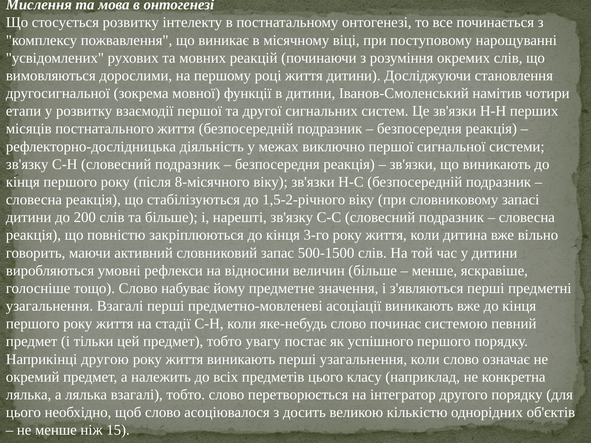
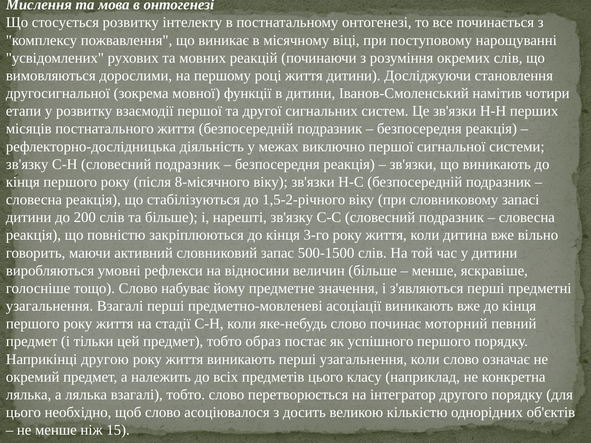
системою: системою -> моторний (456, 324)
увагу: увагу -> образ (263, 342)
